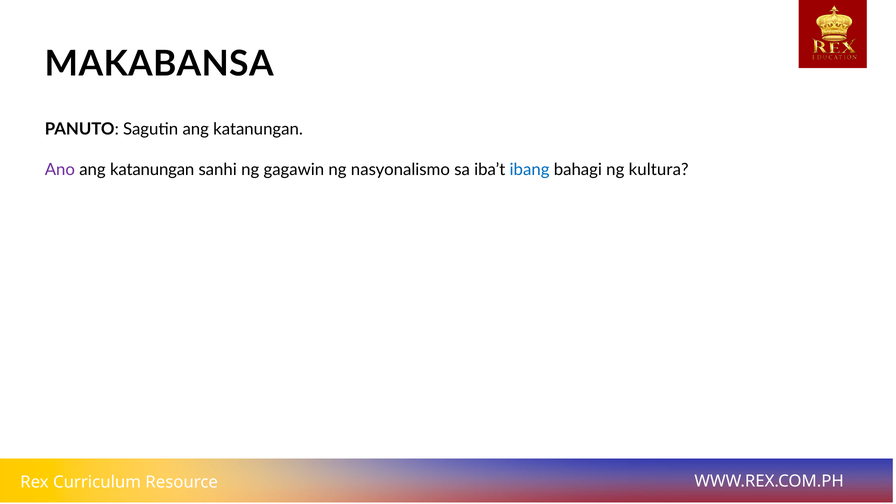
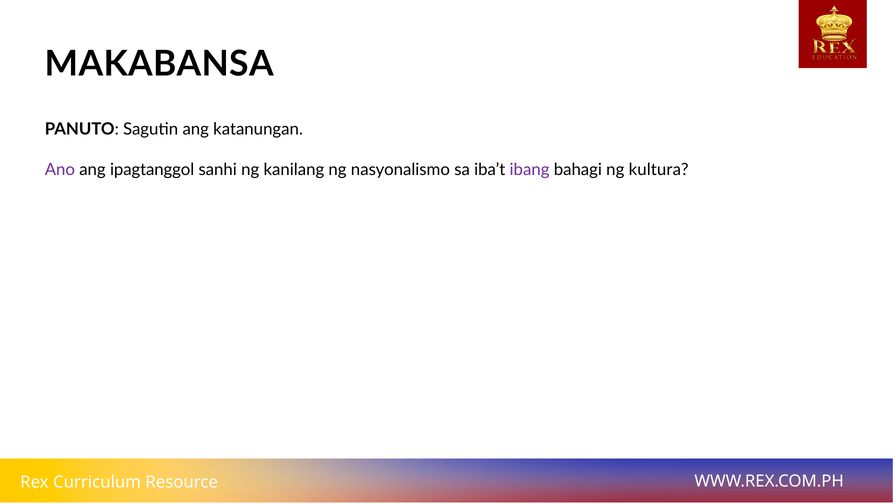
katanungan: katanungan -> ipagtanggol (152, 169)
gagawin: gagawin -> kanilang (294, 169)
ibang colour: blue -> purple (530, 169)
